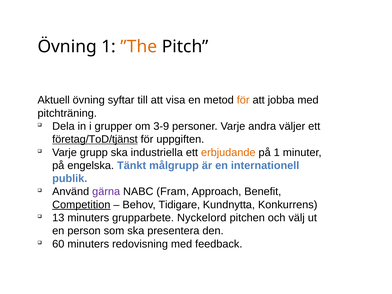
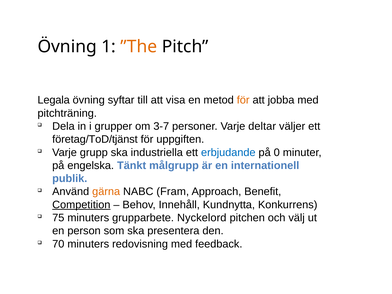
Aktuell: Aktuell -> Legala (54, 100)
3-9: 3-9 -> 3-7 (161, 126)
andra: andra -> deltar (262, 126)
företag/ToD/tjänst underline: present -> none (95, 139)
erbjudande colour: orange -> blue (228, 152)
på 1: 1 -> 0 (277, 152)
gärna colour: purple -> orange (106, 192)
Tidigare: Tidigare -> Innehåll (179, 205)
13: 13 -> 75 (58, 218)
60: 60 -> 70 (58, 244)
